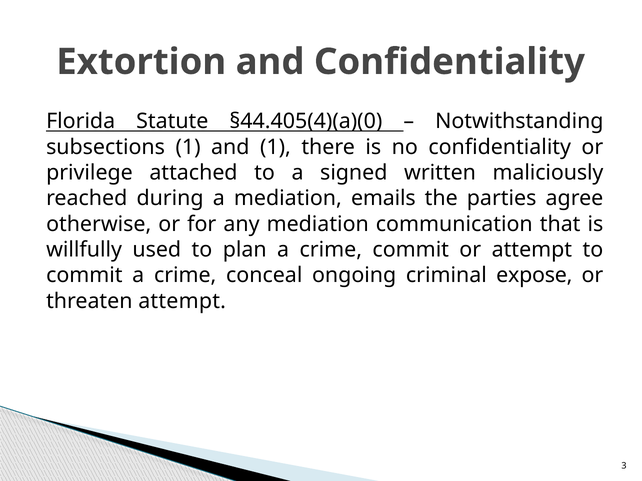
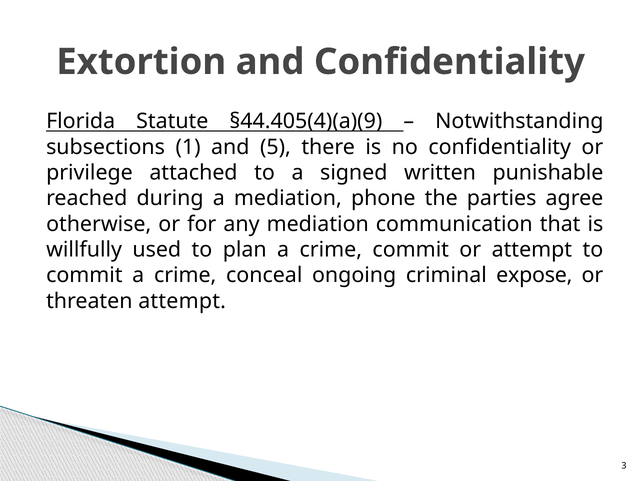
§44.405(4)(a)(0: §44.405(4)(a)(0 -> §44.405(4)(a)(9 (306, 122)
and 1: 1 -> 5 (275, 147)
maliciously: maliciously -> punishable (548, 173)
emails: emails -> phone (383, 199)
